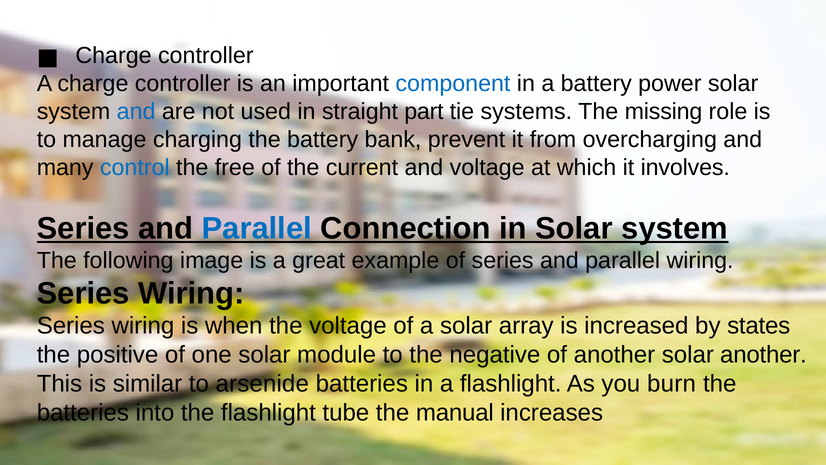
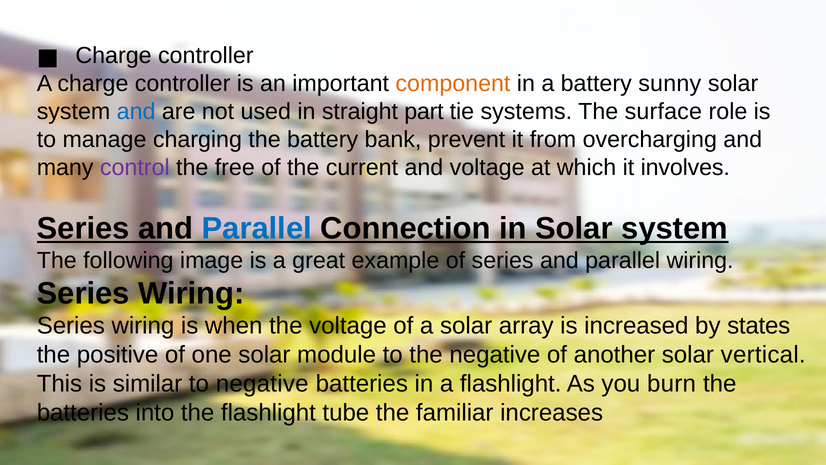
component colour: blue -> orange (453, 84)
power: power -> sunny (670, 84)
missing: missing -> surface (663, 111)
control colour: blue -> purple (135, 167)
solar another: another -> vertical (763, 355)
to arsenide: arsenide -> negative (262, 384)
manual: manual -> familiar (455, 412)
